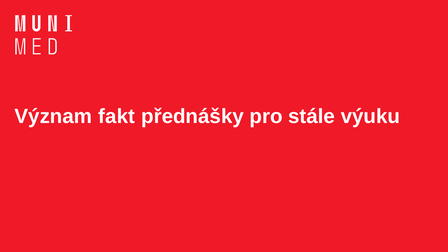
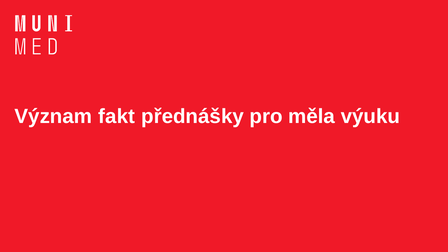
stále: stále -> měla (312, 116)
